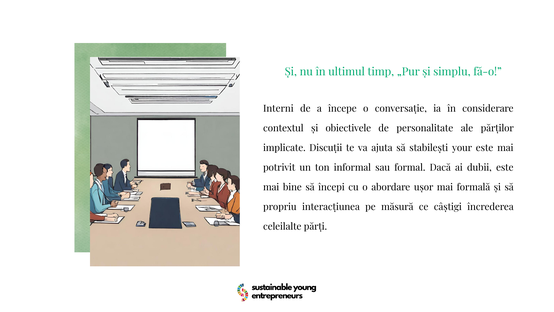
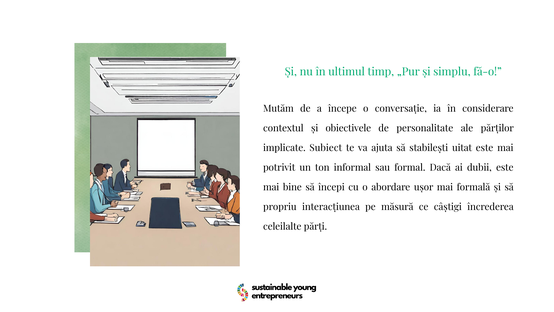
Interni: Interni -> Mutăm (278, 109)
Discuții: Discuții -> Subiect (326, 148)
your: your -> uitat (462, 148)
